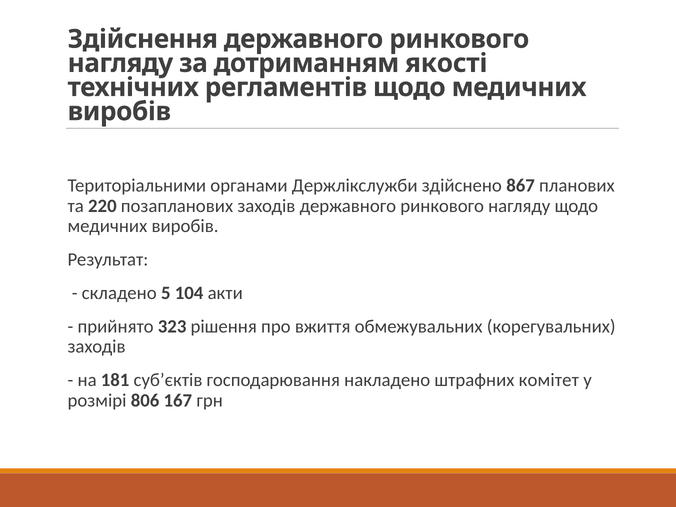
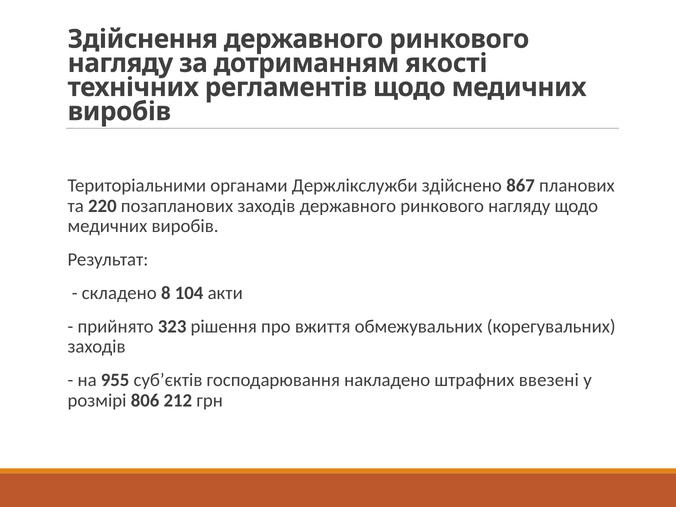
5: 5 -> 8 (166, 293)
181: 181 -> 955 (115, 380)
комітет: комітет -> ввезені (549, 380)
167: 167 -> 212 (178, 400)
